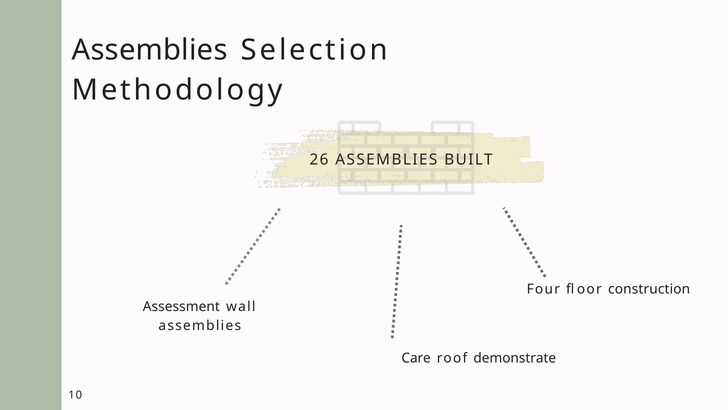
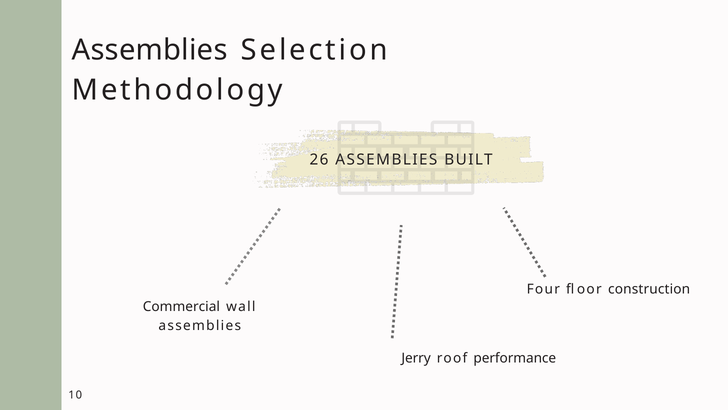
Assessment: Assessment -> Commercial (181, 306)
Care: Care -> Jerry (416, 358)
demonstrate: demonstrate -> performance (515, 358)
